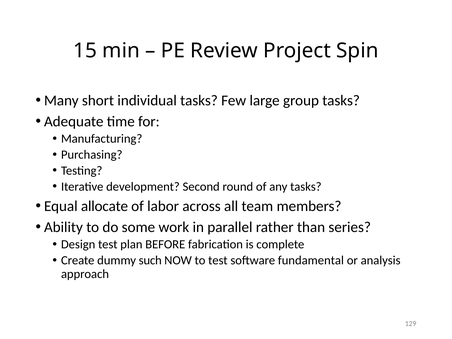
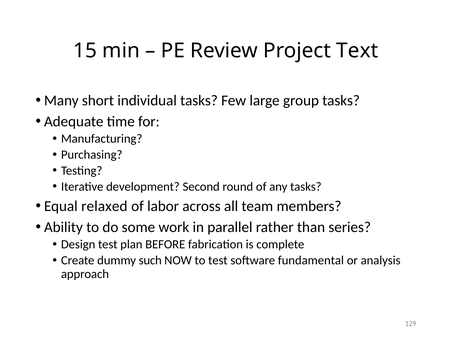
Spin: Spin -> Text (357, 51)
allocate: allocate -> relaxed (104, 206)
